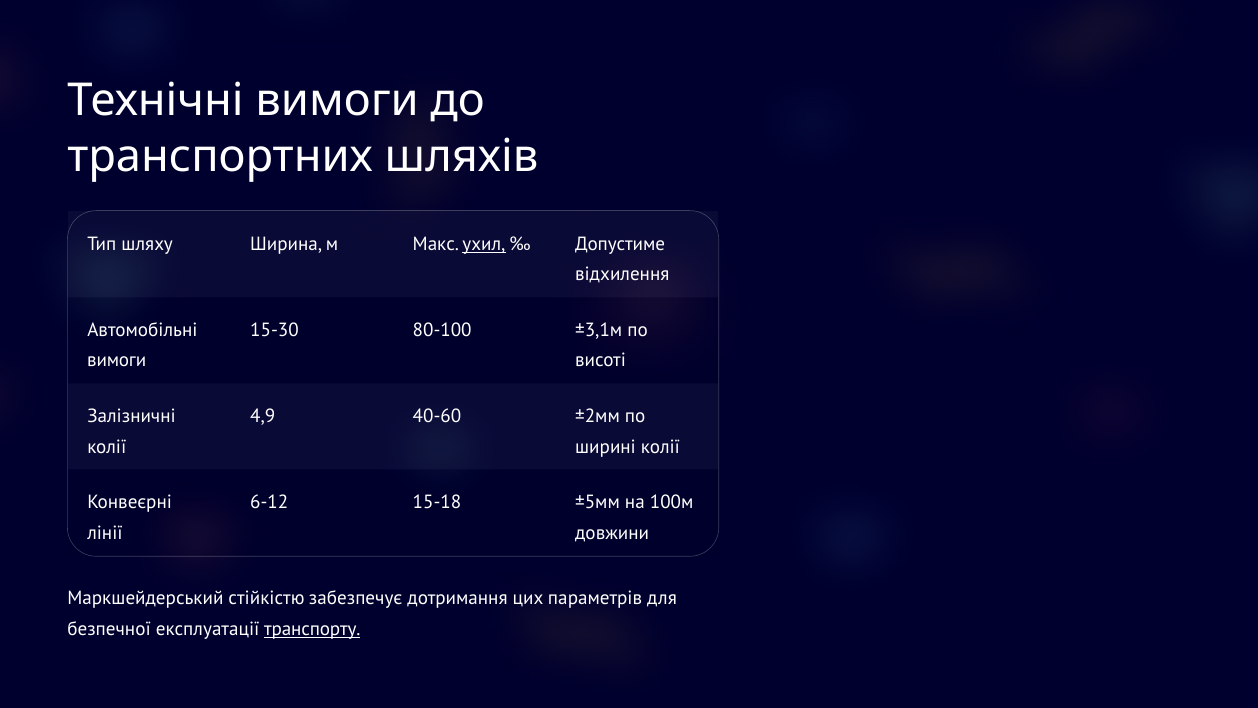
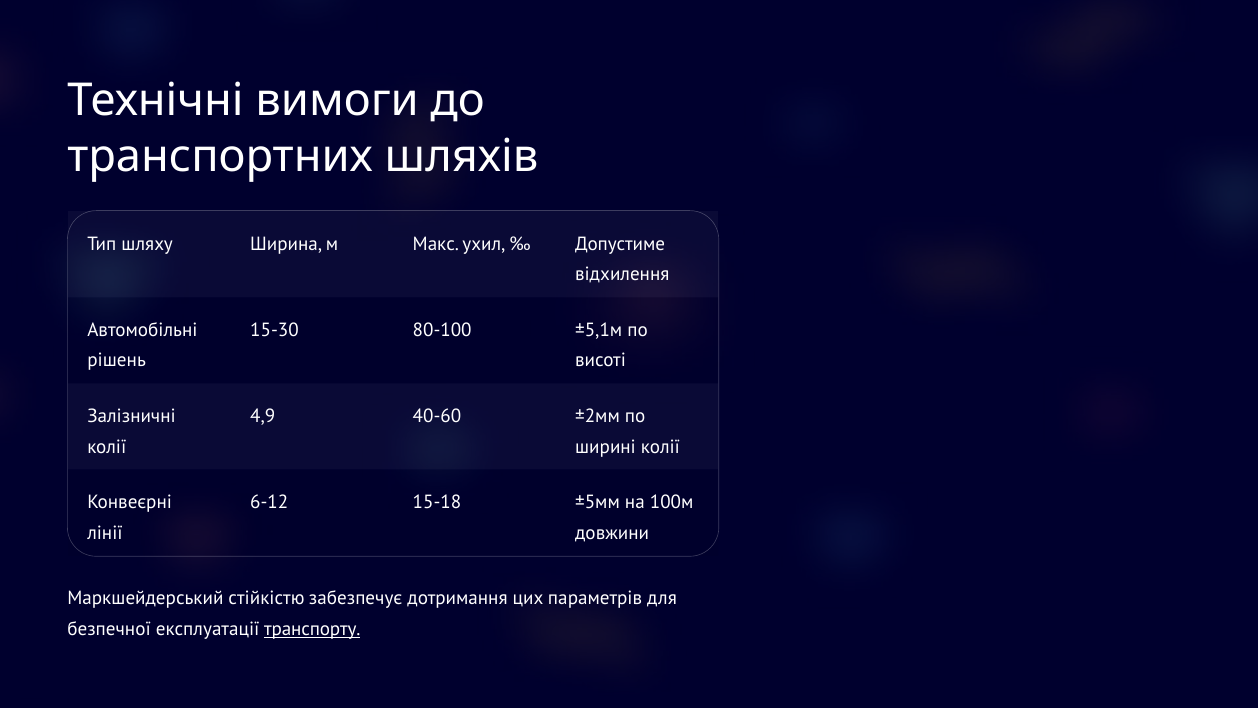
ухил underline: present -> none (484, 244)
±3,1м: ±3,1м -> ±5,1м (599, 330)
вимоги: вимоги -> рішень (117, 360)
